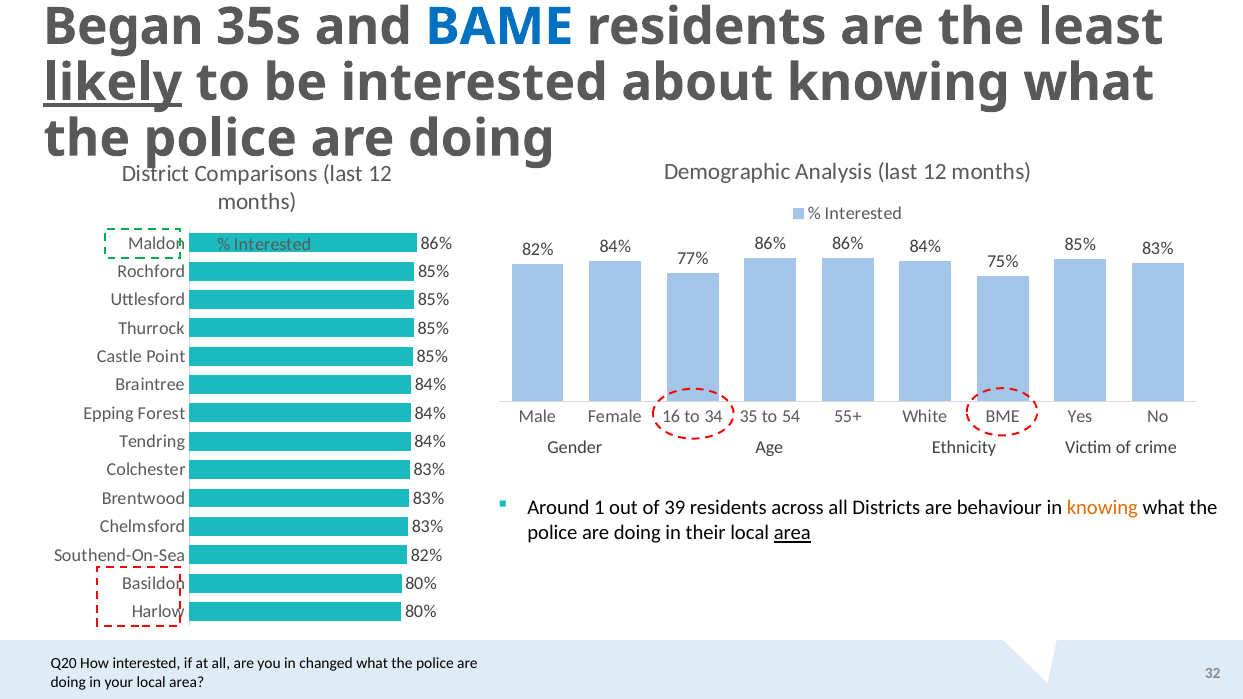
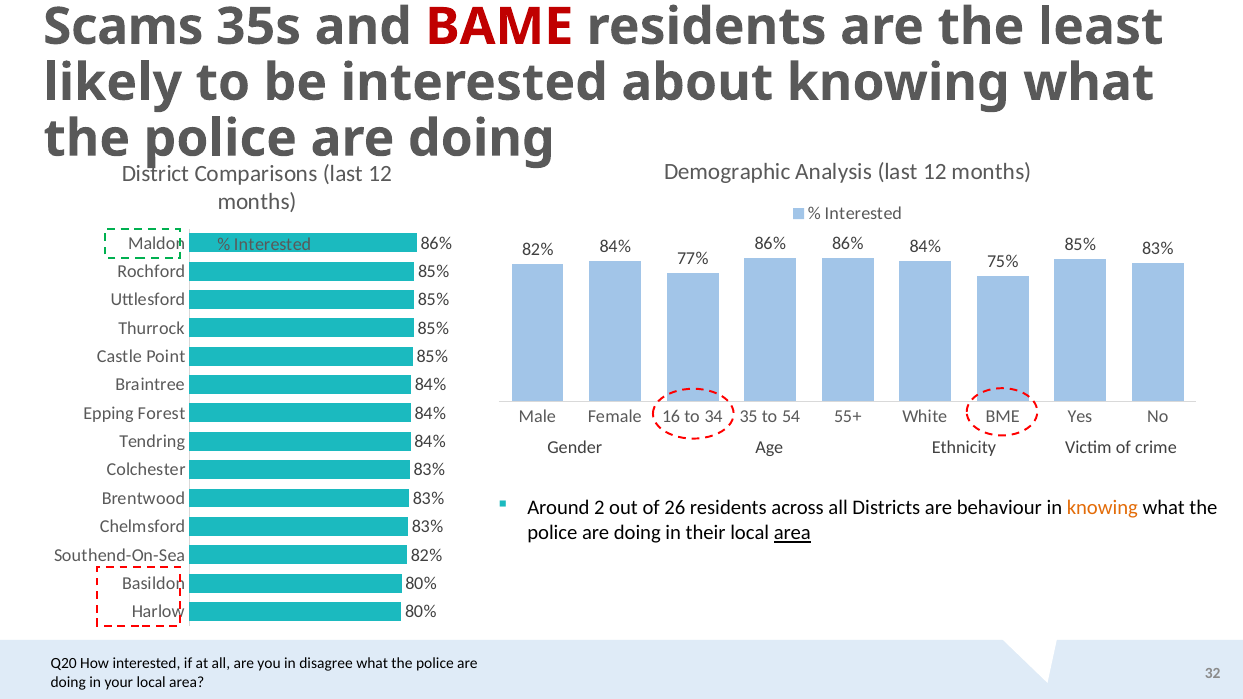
Began: Began -> Scams (123, 27)
BAME colour: blue -> red (499, 27)
likely underline: present -> none (113, 83)
1: 1 -> 2 (599, 508)
39: 39 -> 26 (675, 508)
changed: changed -> disagree (326, 664)
